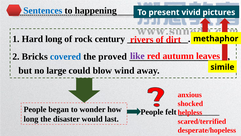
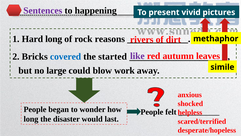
Sentences colour: blue -> purple (43, 10)
century: century -> reasons (110, 39)
proved: proved -> started (113, 56)
wind: wind -> work (124, 70)
